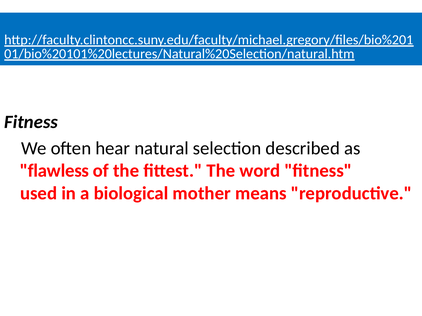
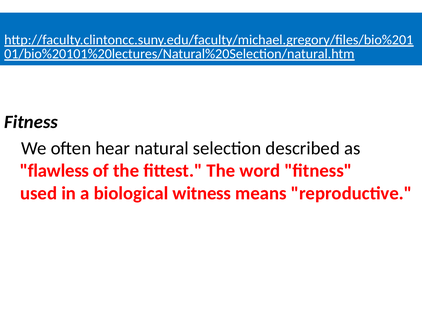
mother: mother -> witness (202, 194)
